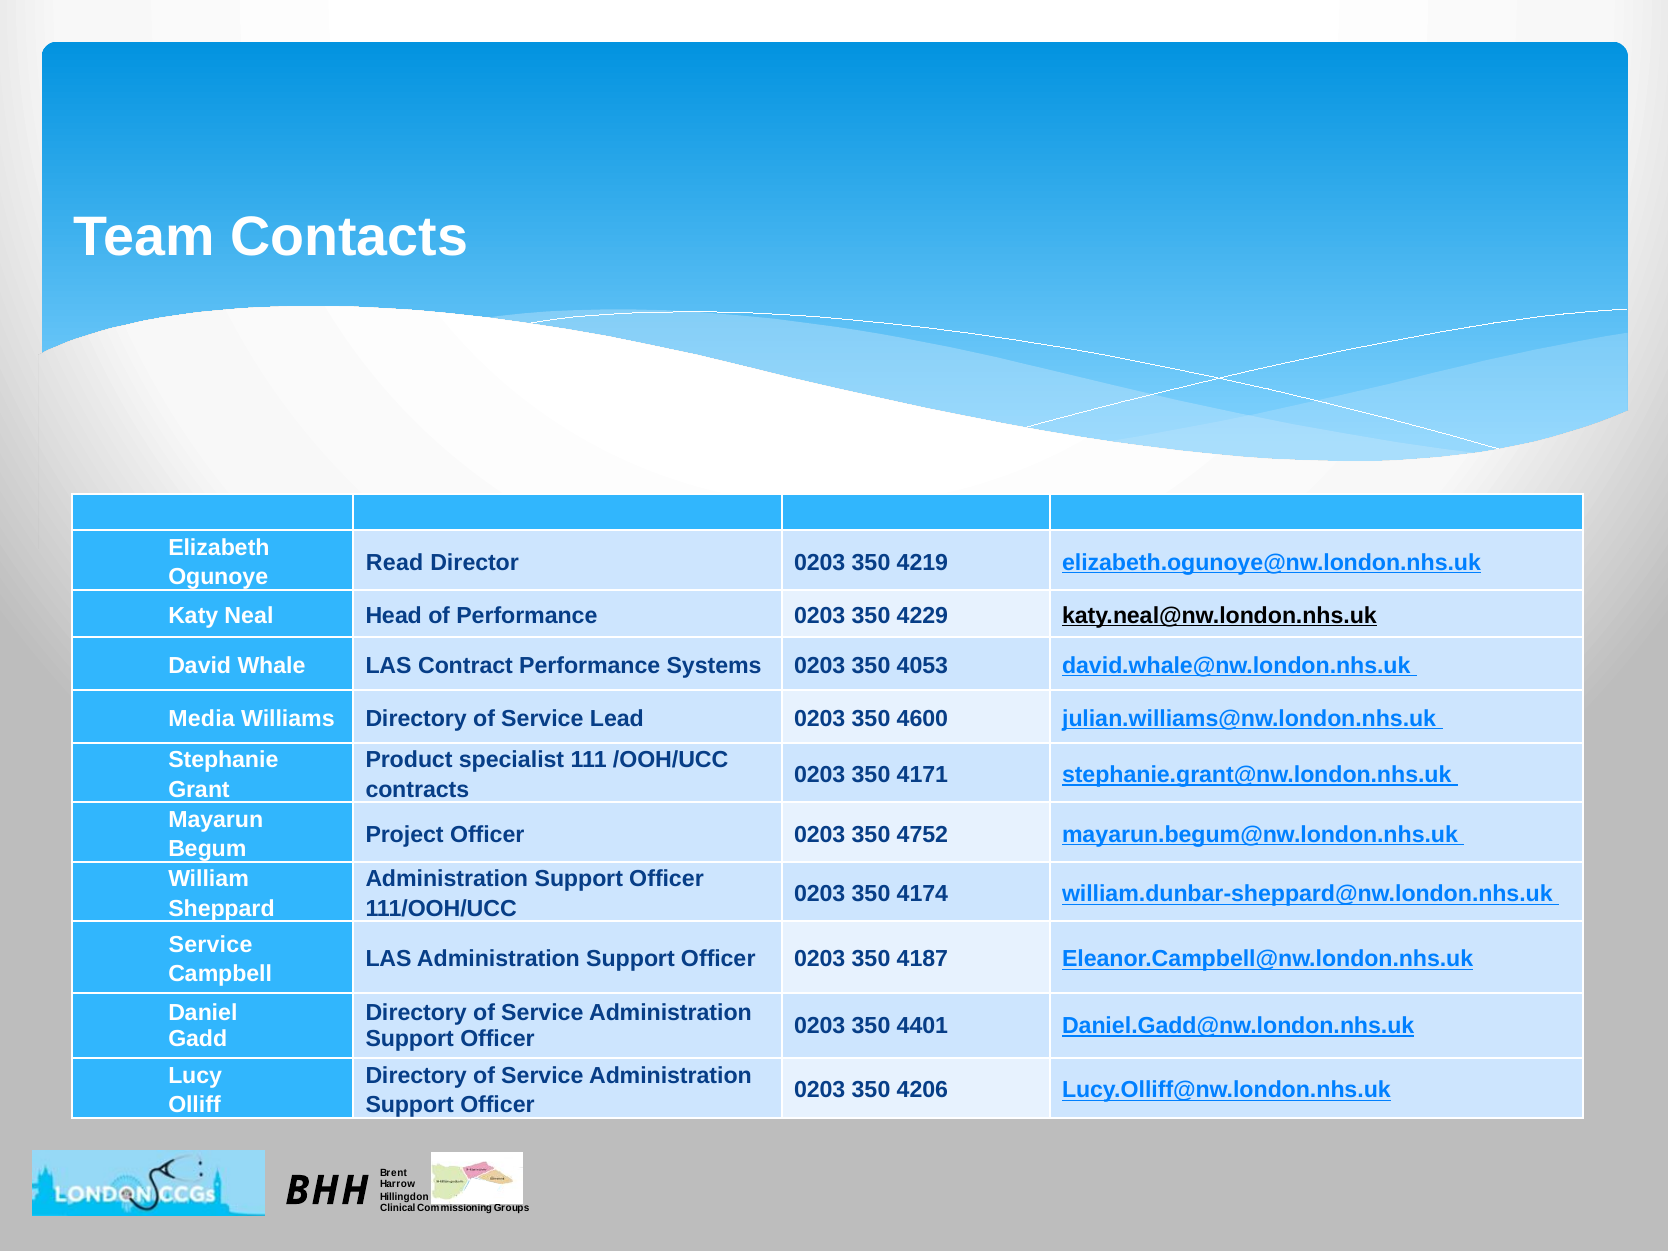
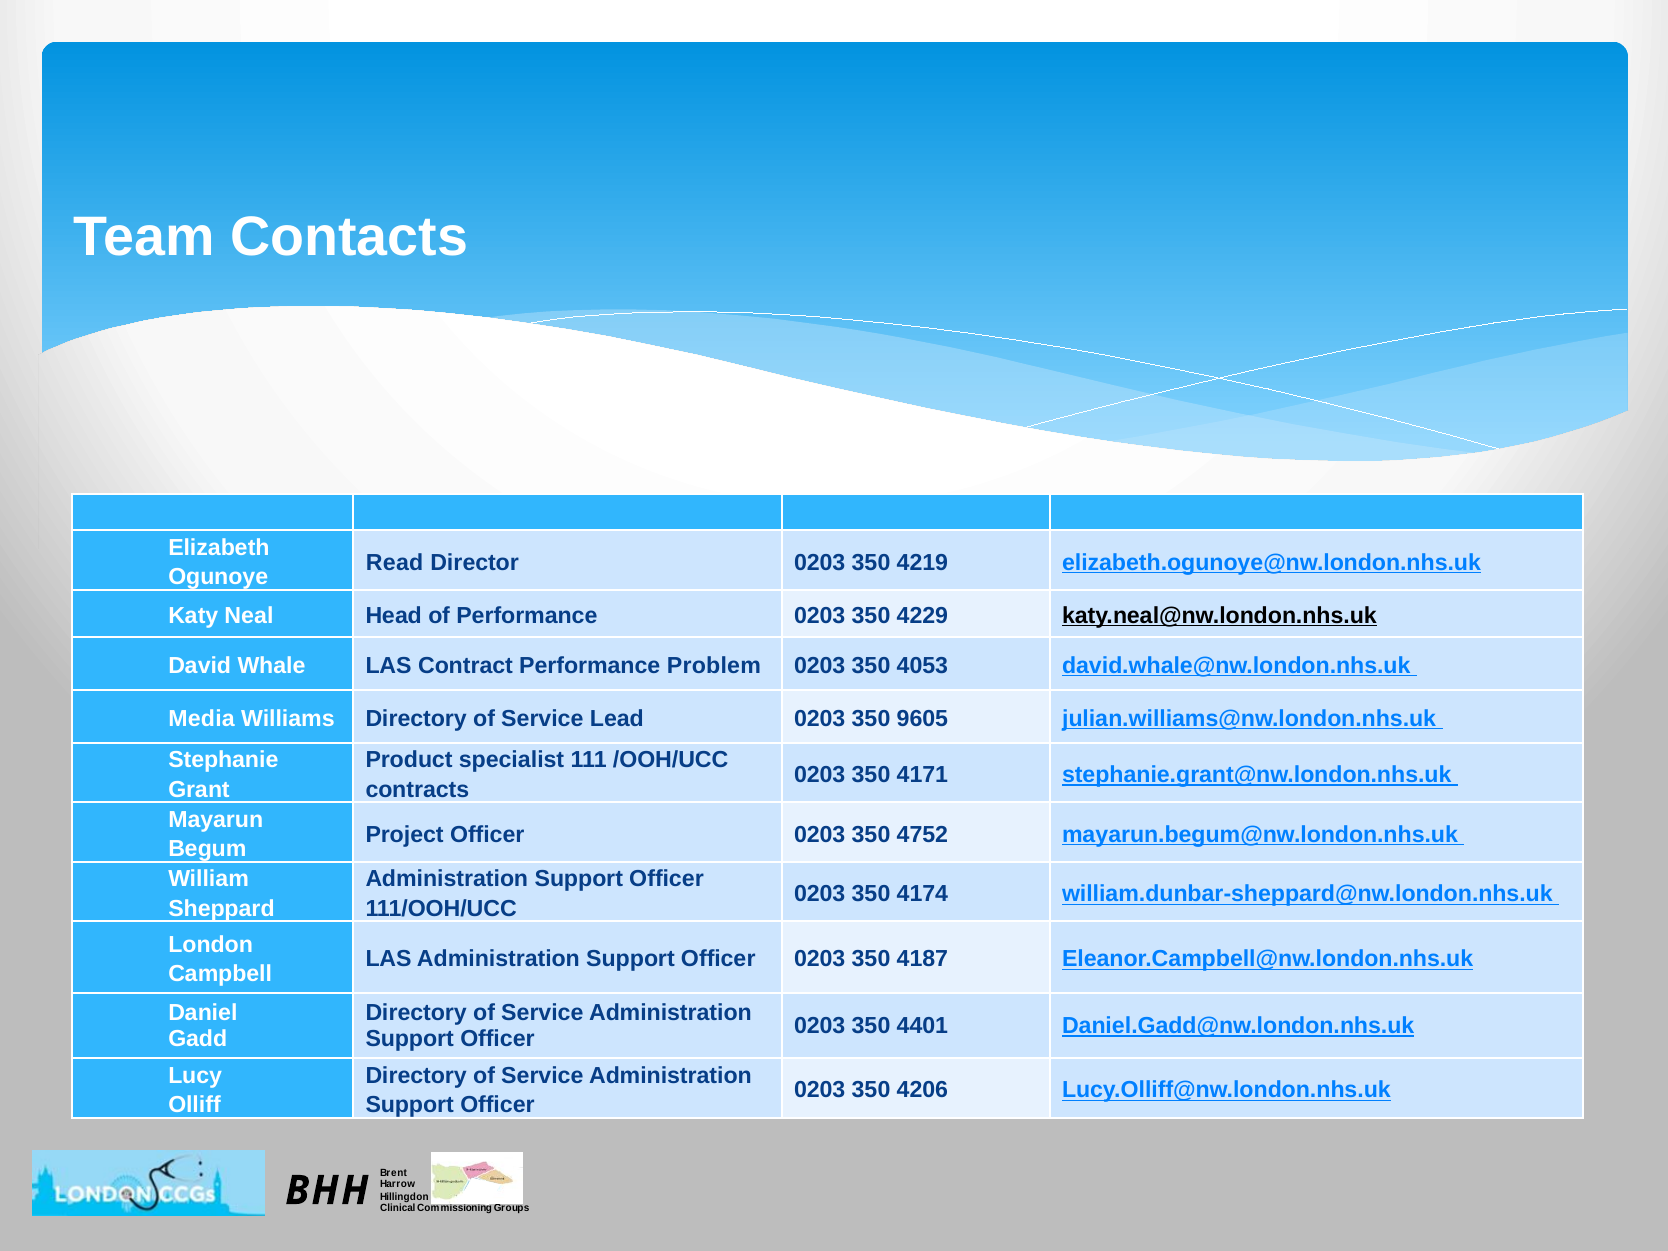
Systems: Systems -> Problem (714, 665)
4600: 4600 -> 9605 (922, 718)
Service: Service -> London (211, 944)
